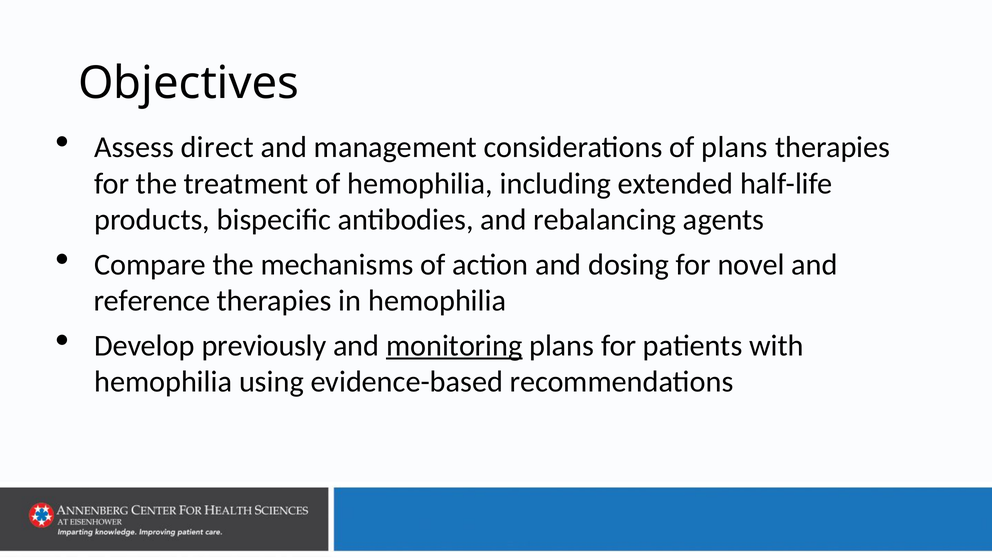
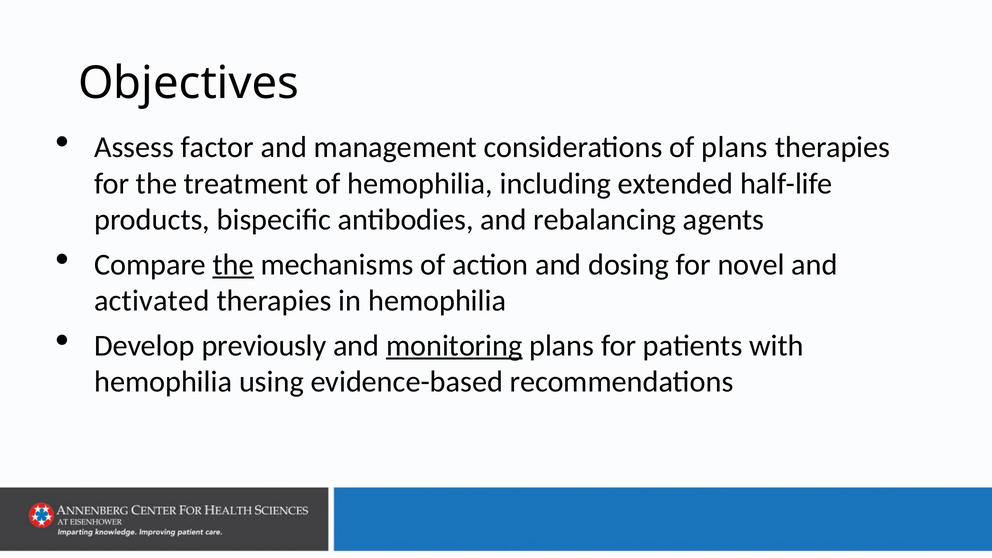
direct: direct -> factor (217, 147)
the underline: none -> present (233, 265)
reference: reference -> activated (152, 301)
